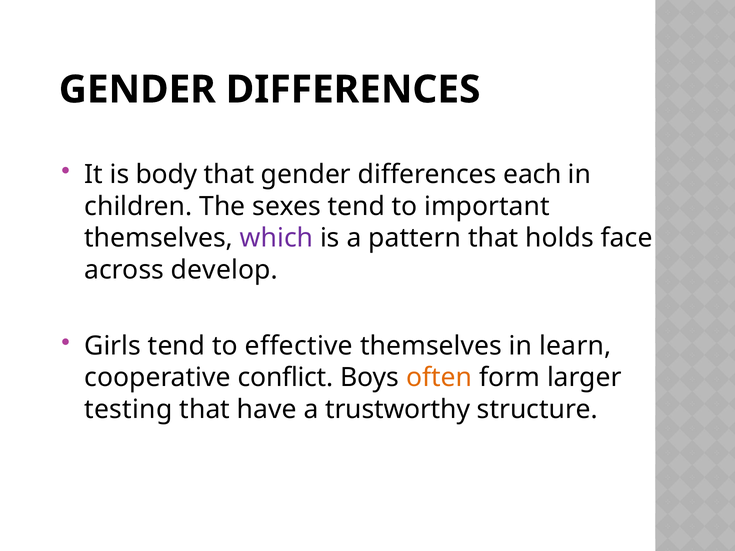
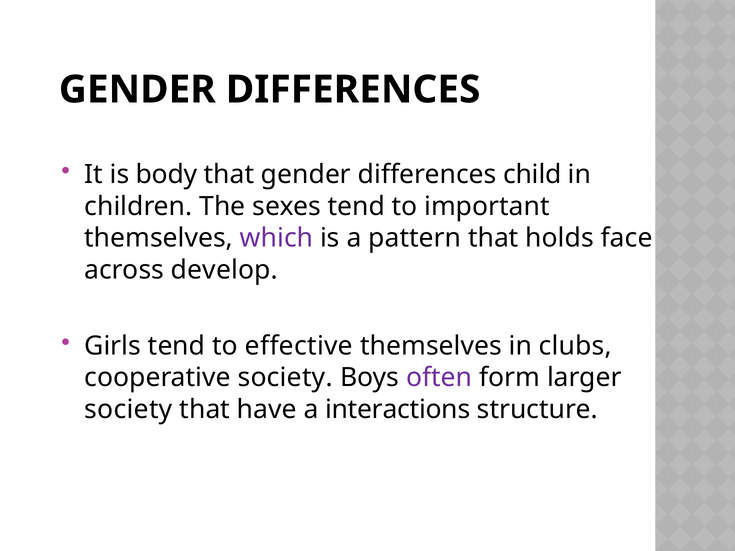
each: each -> child (532, 175)
learn: learn -> clubs (575, 346)
cooperative conflict: conflict -> society (285, 378)
often colour: orange -> purple (439, 378)
testing: testing -> society (128, 410)
trustworthy: trustworthy -> interactions (398, 410)
